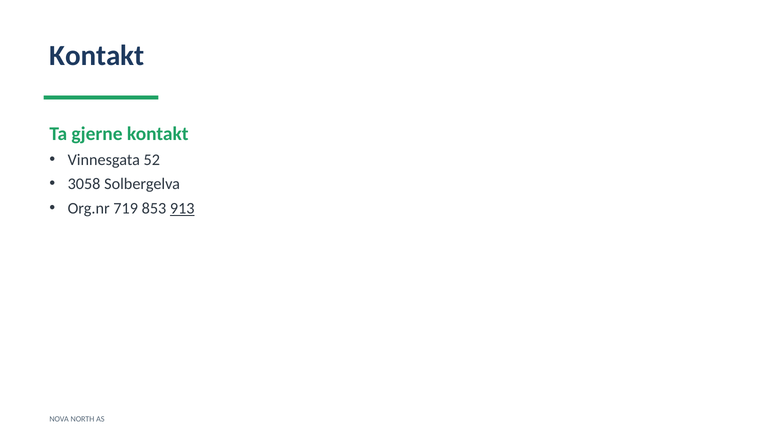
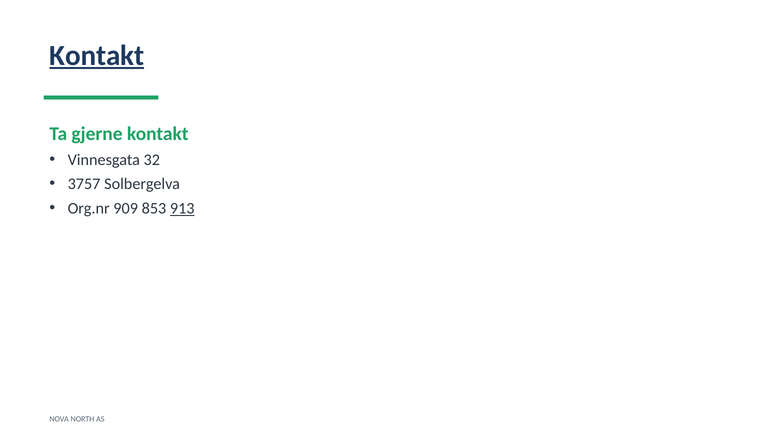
Kontakt underline: none -> present (97, 55)
52: 52 -> 32 (152, 160)
3058: 3058 -> 3757 (84, 184)
719: 719 -> 909 (126, 208)
